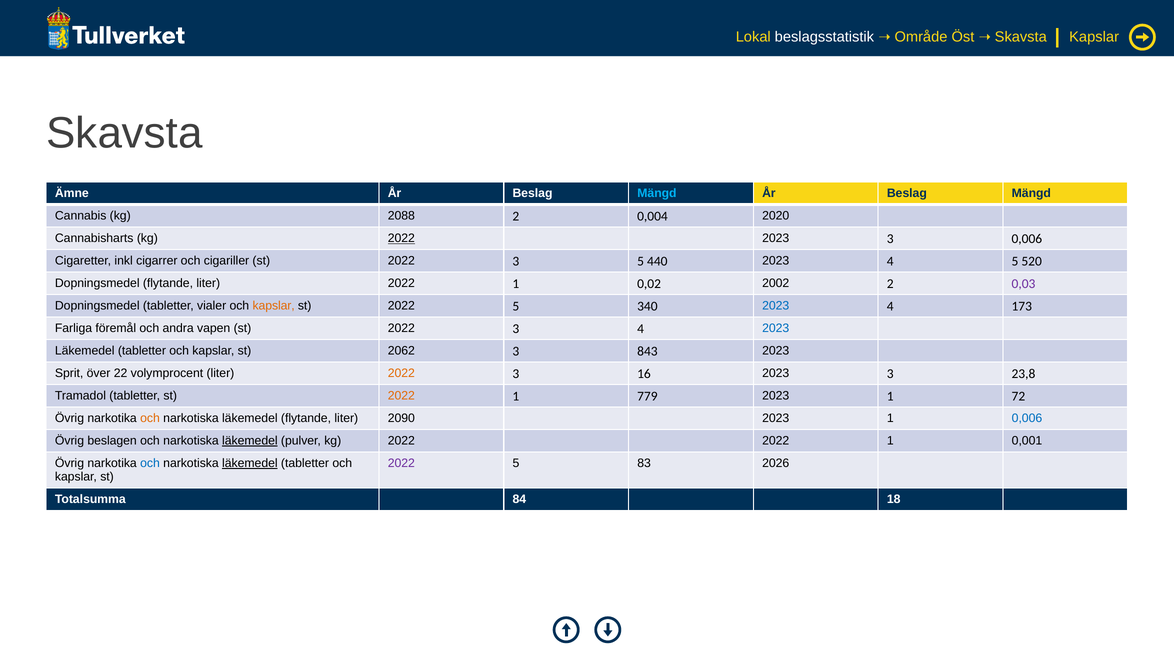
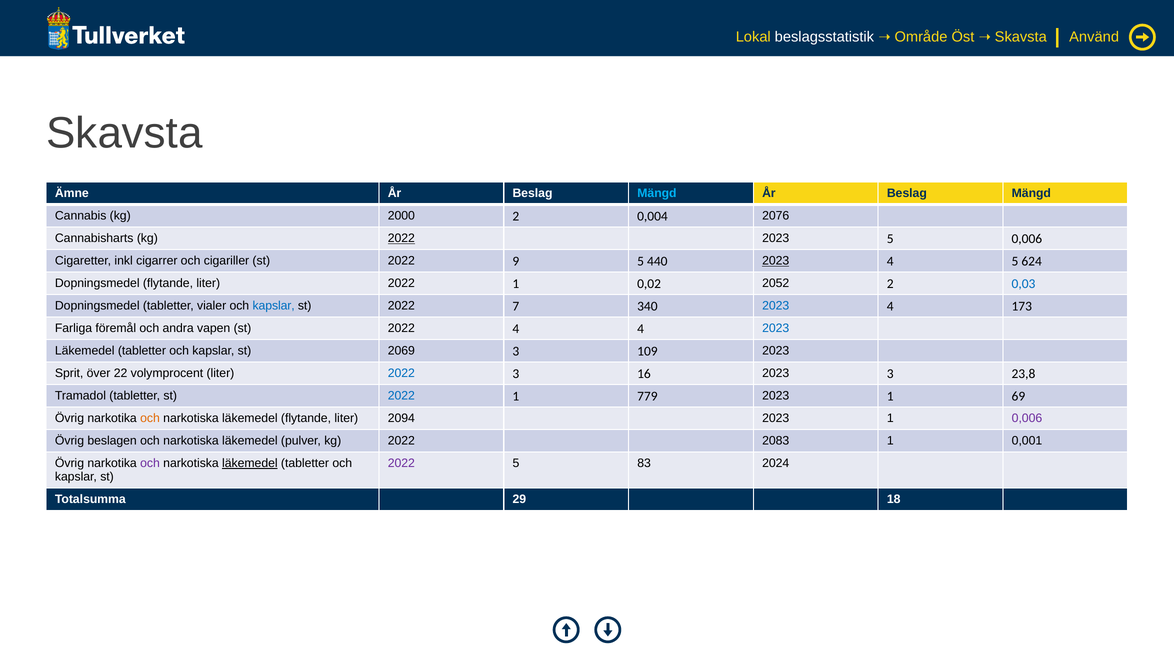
Kapslar: Kapslar -> Använd (1094, 37)
2088: 2088 -> 2000 (401, 216)
2020: 2020 -> 2076 (776, 216)
3: 3 -> 5 (890, 239)
cigariller st 2022 3: 3 -> 9 (516, 262)
2023 underline: none -> present (776, 261)
520: 520 -> 624 (1032, 262)
2002: 2002 -> 2052 (776, 284)
0,03 colour: purple -> blue (1023, 284)
kapslar colour: orange -> blue (274, 306)
5: 5 -> 7 (516, 307)
vapen st 2022 3: 3 -> 4 (516, 329)
2062: 2062 -> 2069 (401, 351)
843: 843 -> 109 (647, 352)
2022 colour: orange -> blue (401, 374)
2022 colour: orange -> blue (401, 396)
72: 72 -> 69 (1018, 397)
2090: 2090 -> 2094 (401, 419)
0,006 colour: blue -> purple (1027, 419)
läkemedel underline: present -> none (250, 441)
2022 2022: 2022 -> 2083 (776, 441)
2026: 2026 -> 2024 (776, 464)
och colour: blue -> purple (150, 464)
84: 84 -> 29 (519, 500)
